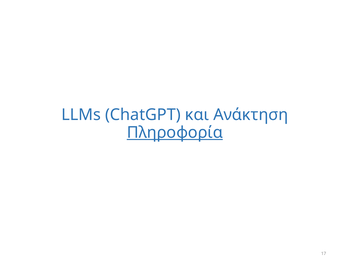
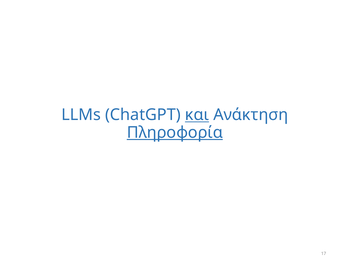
και underline: none -> present (197, 115)
